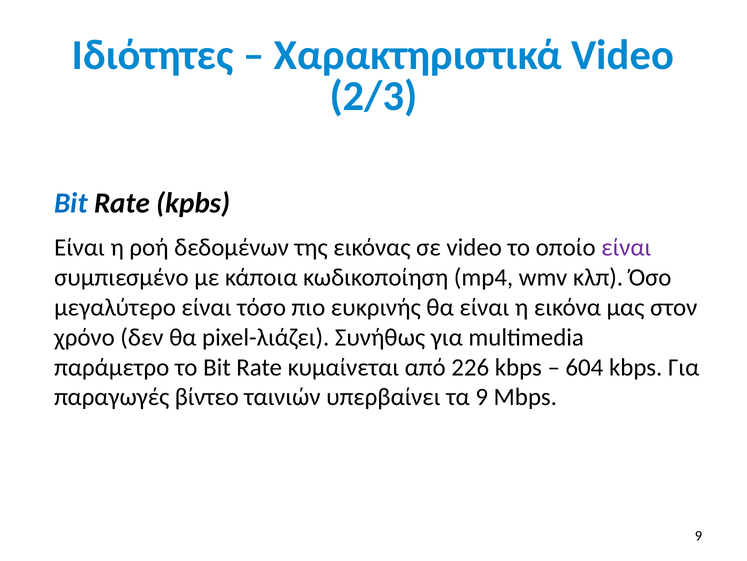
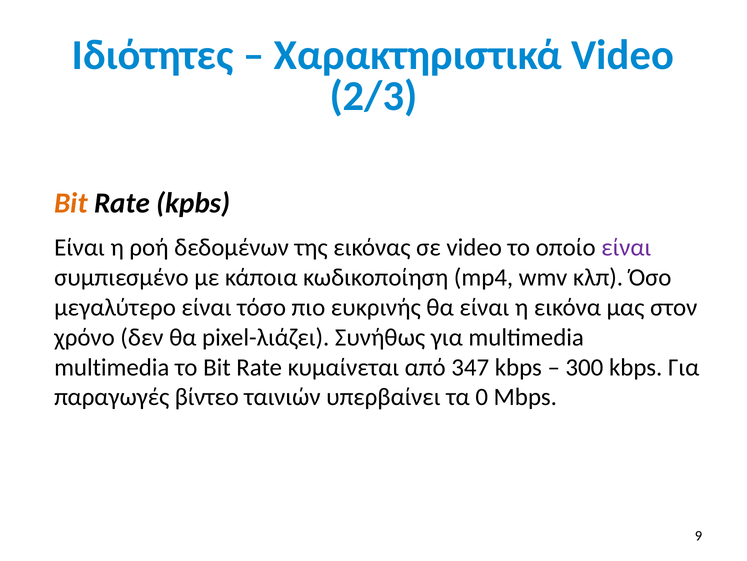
Bit colour: blue -> orange (71, 203)
παράμετρο: παράμετρο -> multimedia (112, 367)
226: 226 -> 347 (470, 367)
604: 604 -> 300 (584, 367)
τα 9: 9 -> 0 (482, 397)
